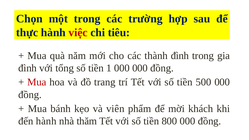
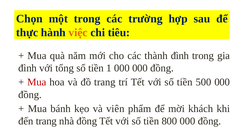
việc colour: red -> orange (78, 32)
đến hành: hành -> trang (46, 121)
nhà thăm: thăm -> đồng (87, 121)
